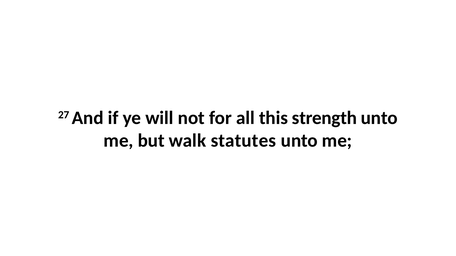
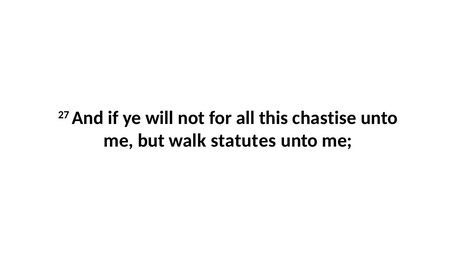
strength: strength -> chastise (324, 118)
